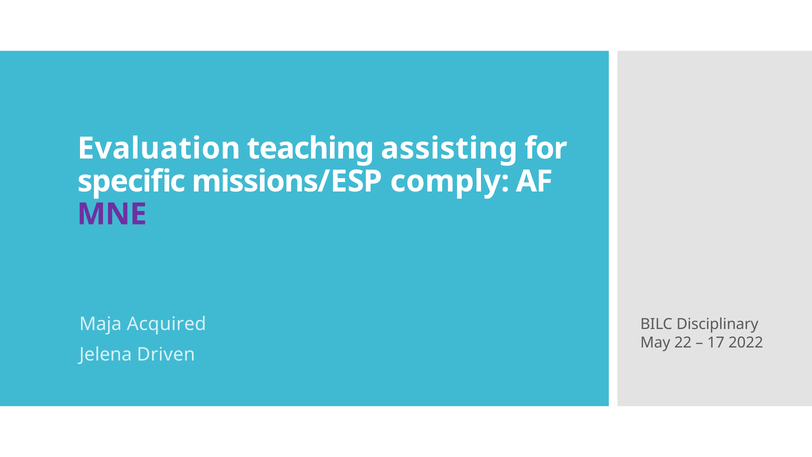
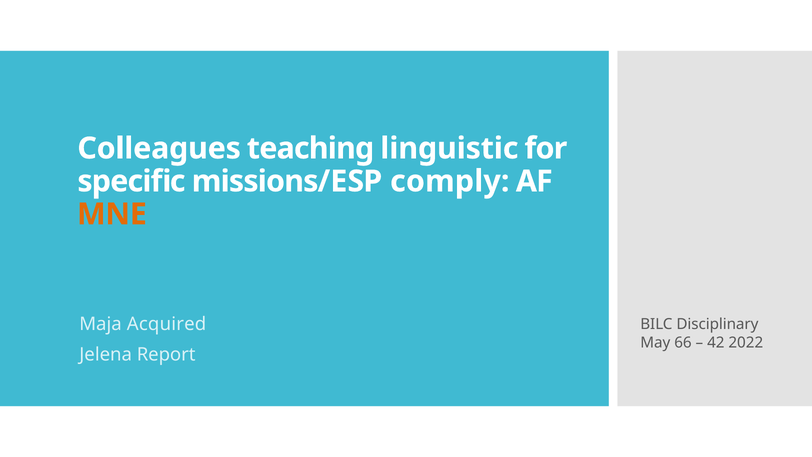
Evaluation: Evaluation -> Colleagues (159, 148)
assisting: assisting -> linguistic (449, 148)
MNE colour: purple -> orange (112, 214)
22: 22 -> 66 (683, 342)
17: 17 -> 42 (716, 342)
Driven: Driven -> Report (166, 354)
